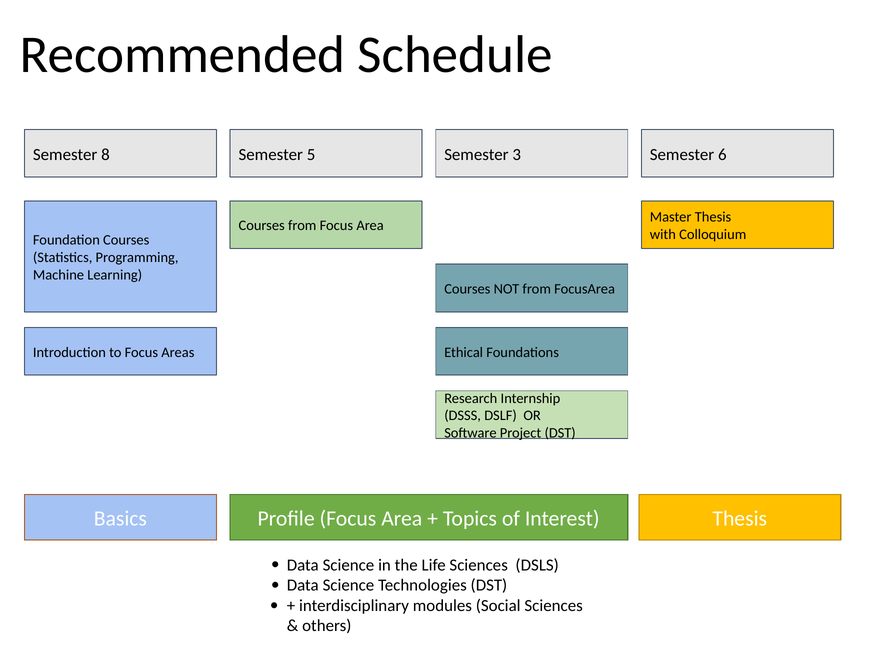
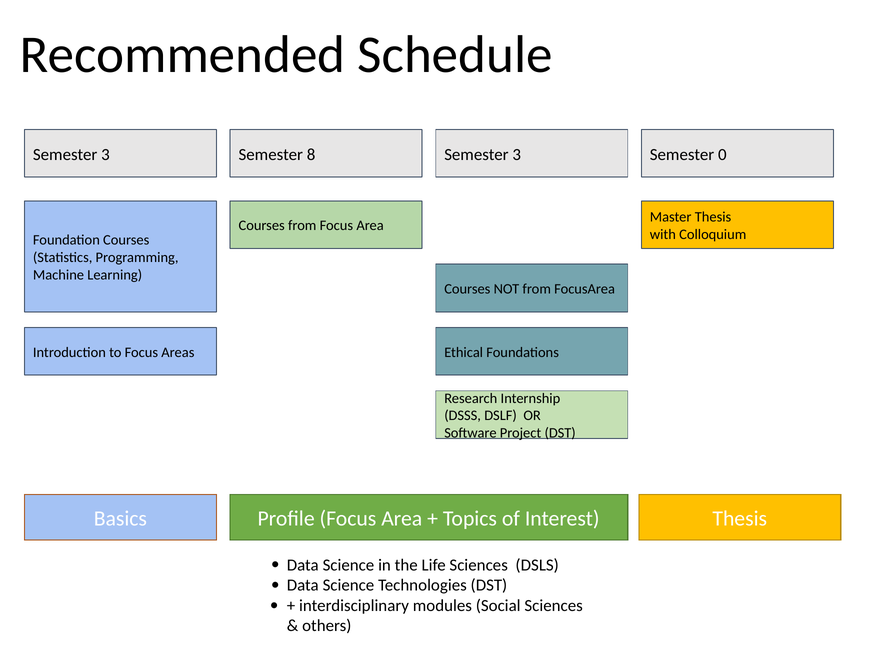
8: 8 -> 3 (105, 154)
5: 5 -> 8 (311, 154)
6: 6 -> 0 (722, 154)
